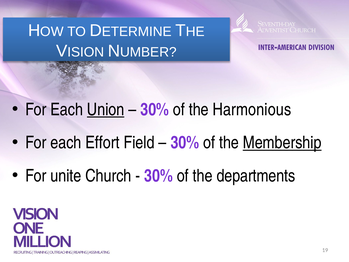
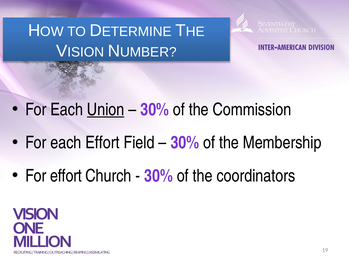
Harmonious: Harmonious -> Commission (252, 109)
Membership underline: present -> none (282, 143)
For unite: unite -> effort (66, 176)
departments: departments -> coordinators (256, 176)
